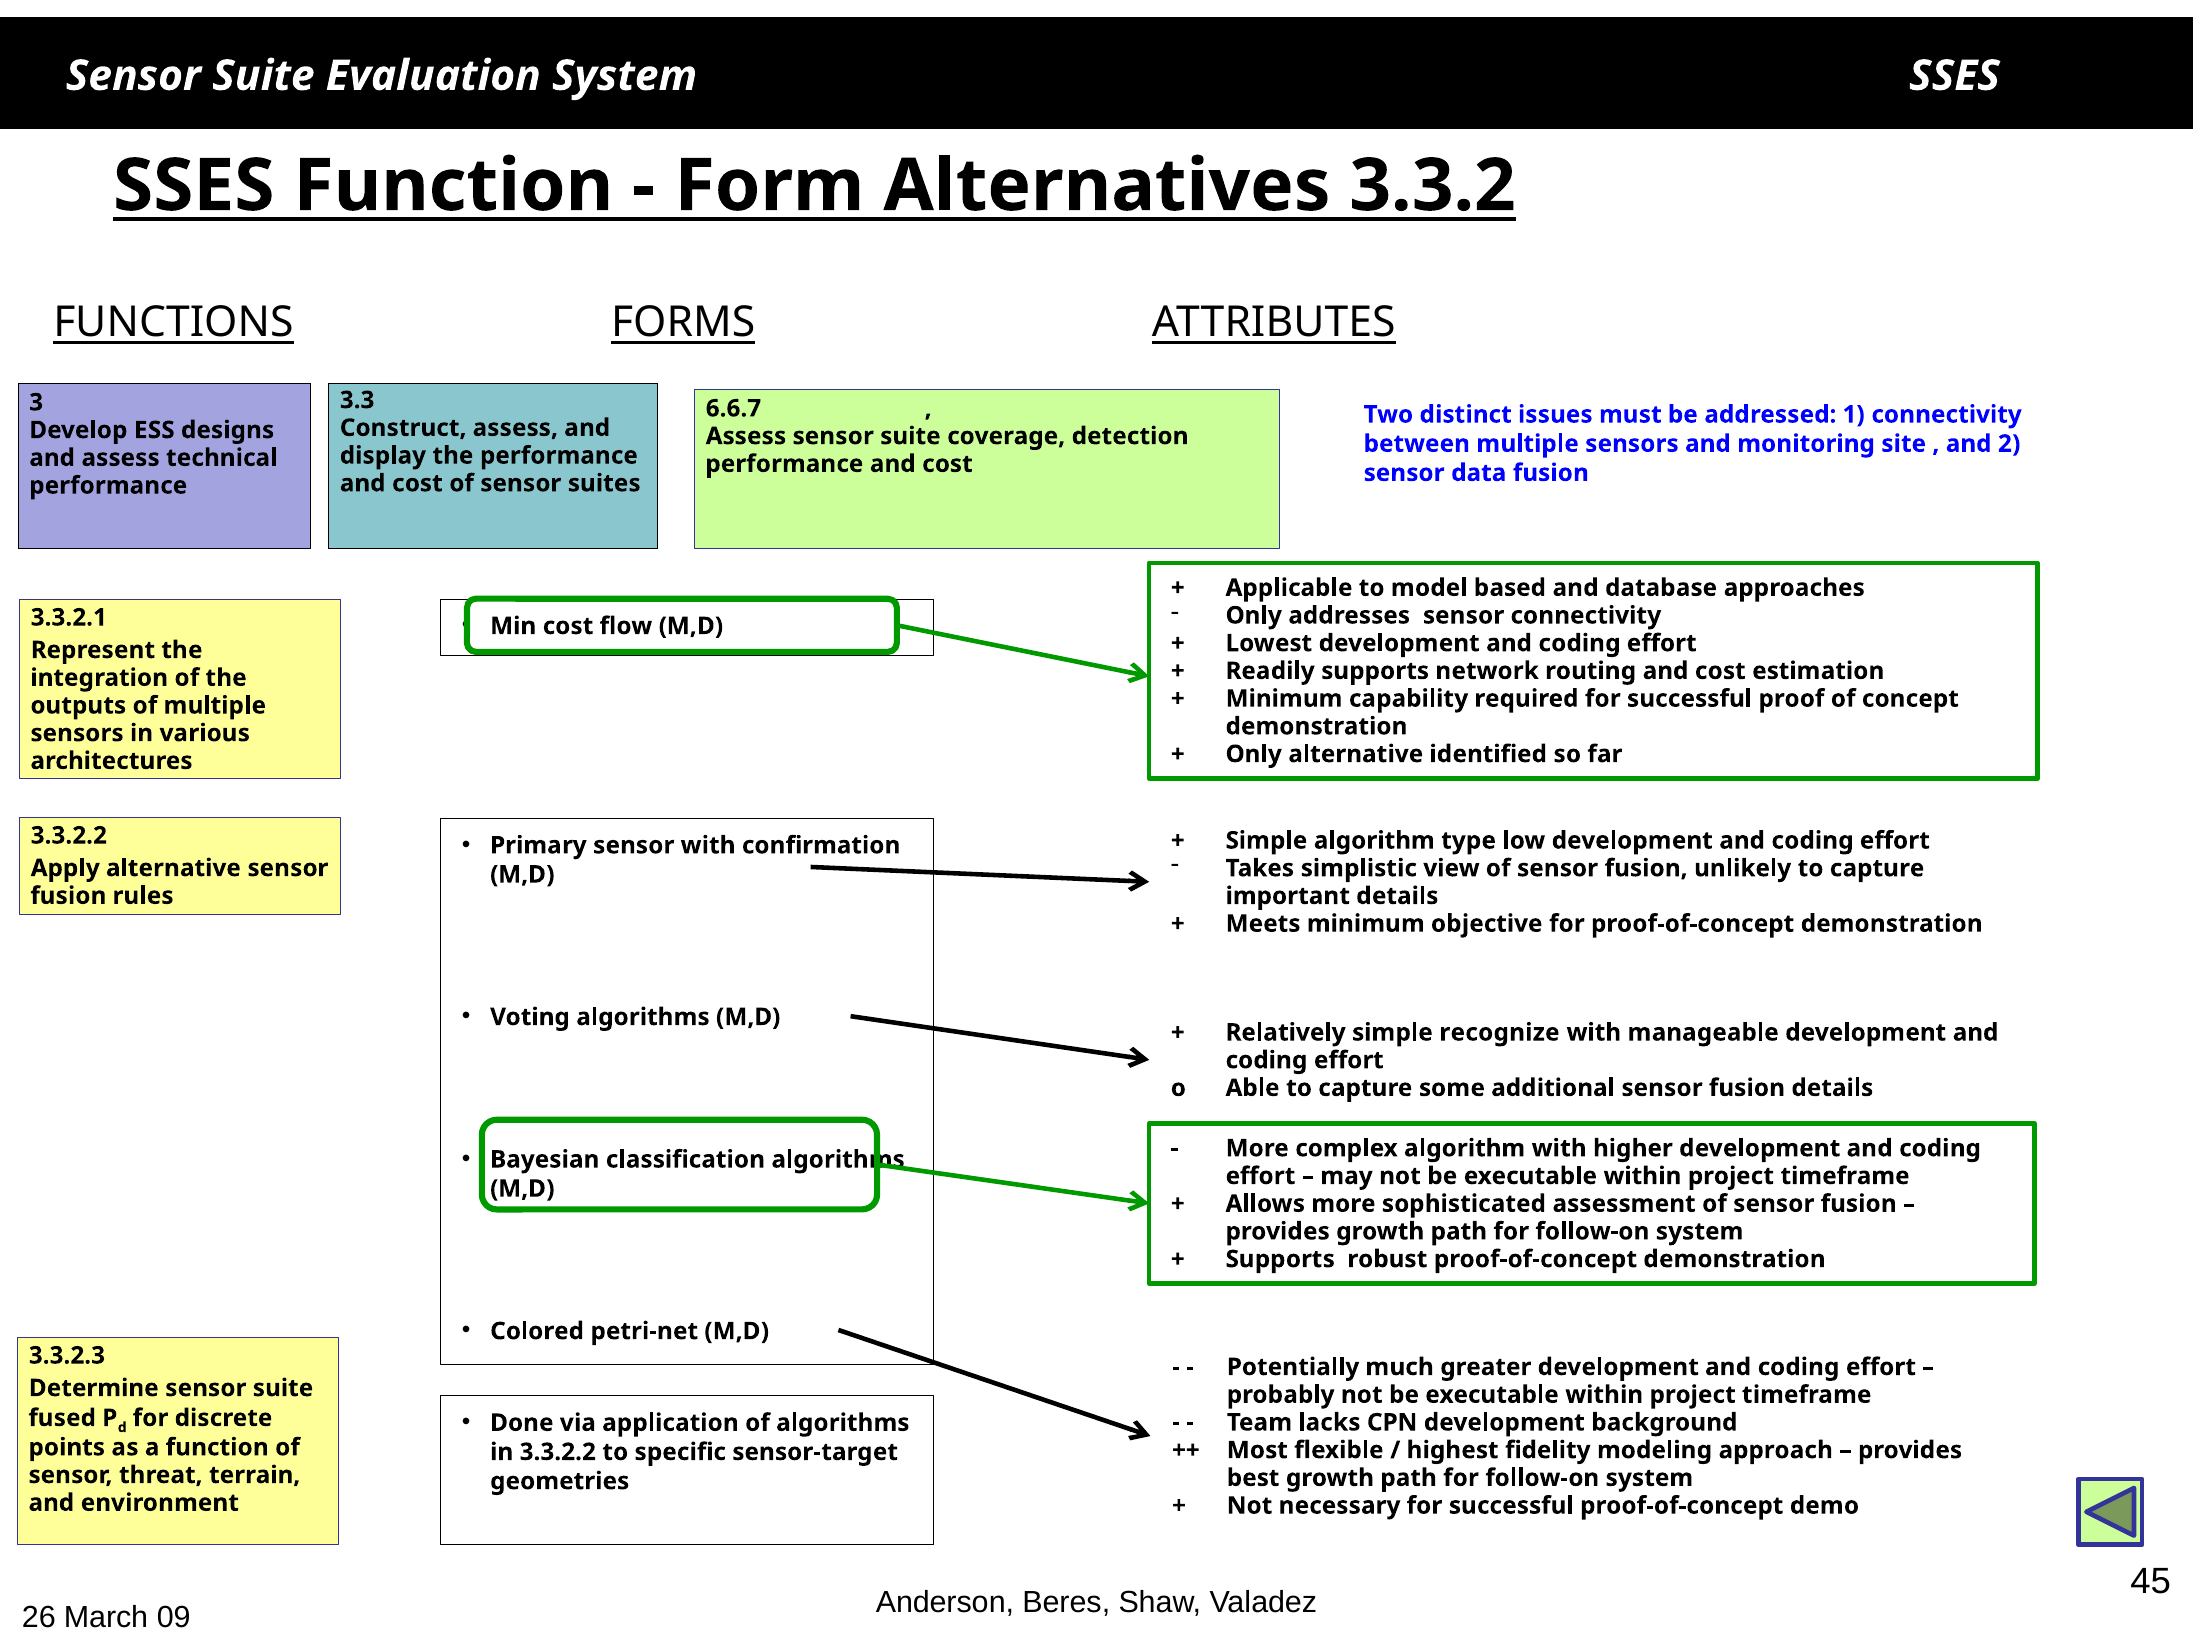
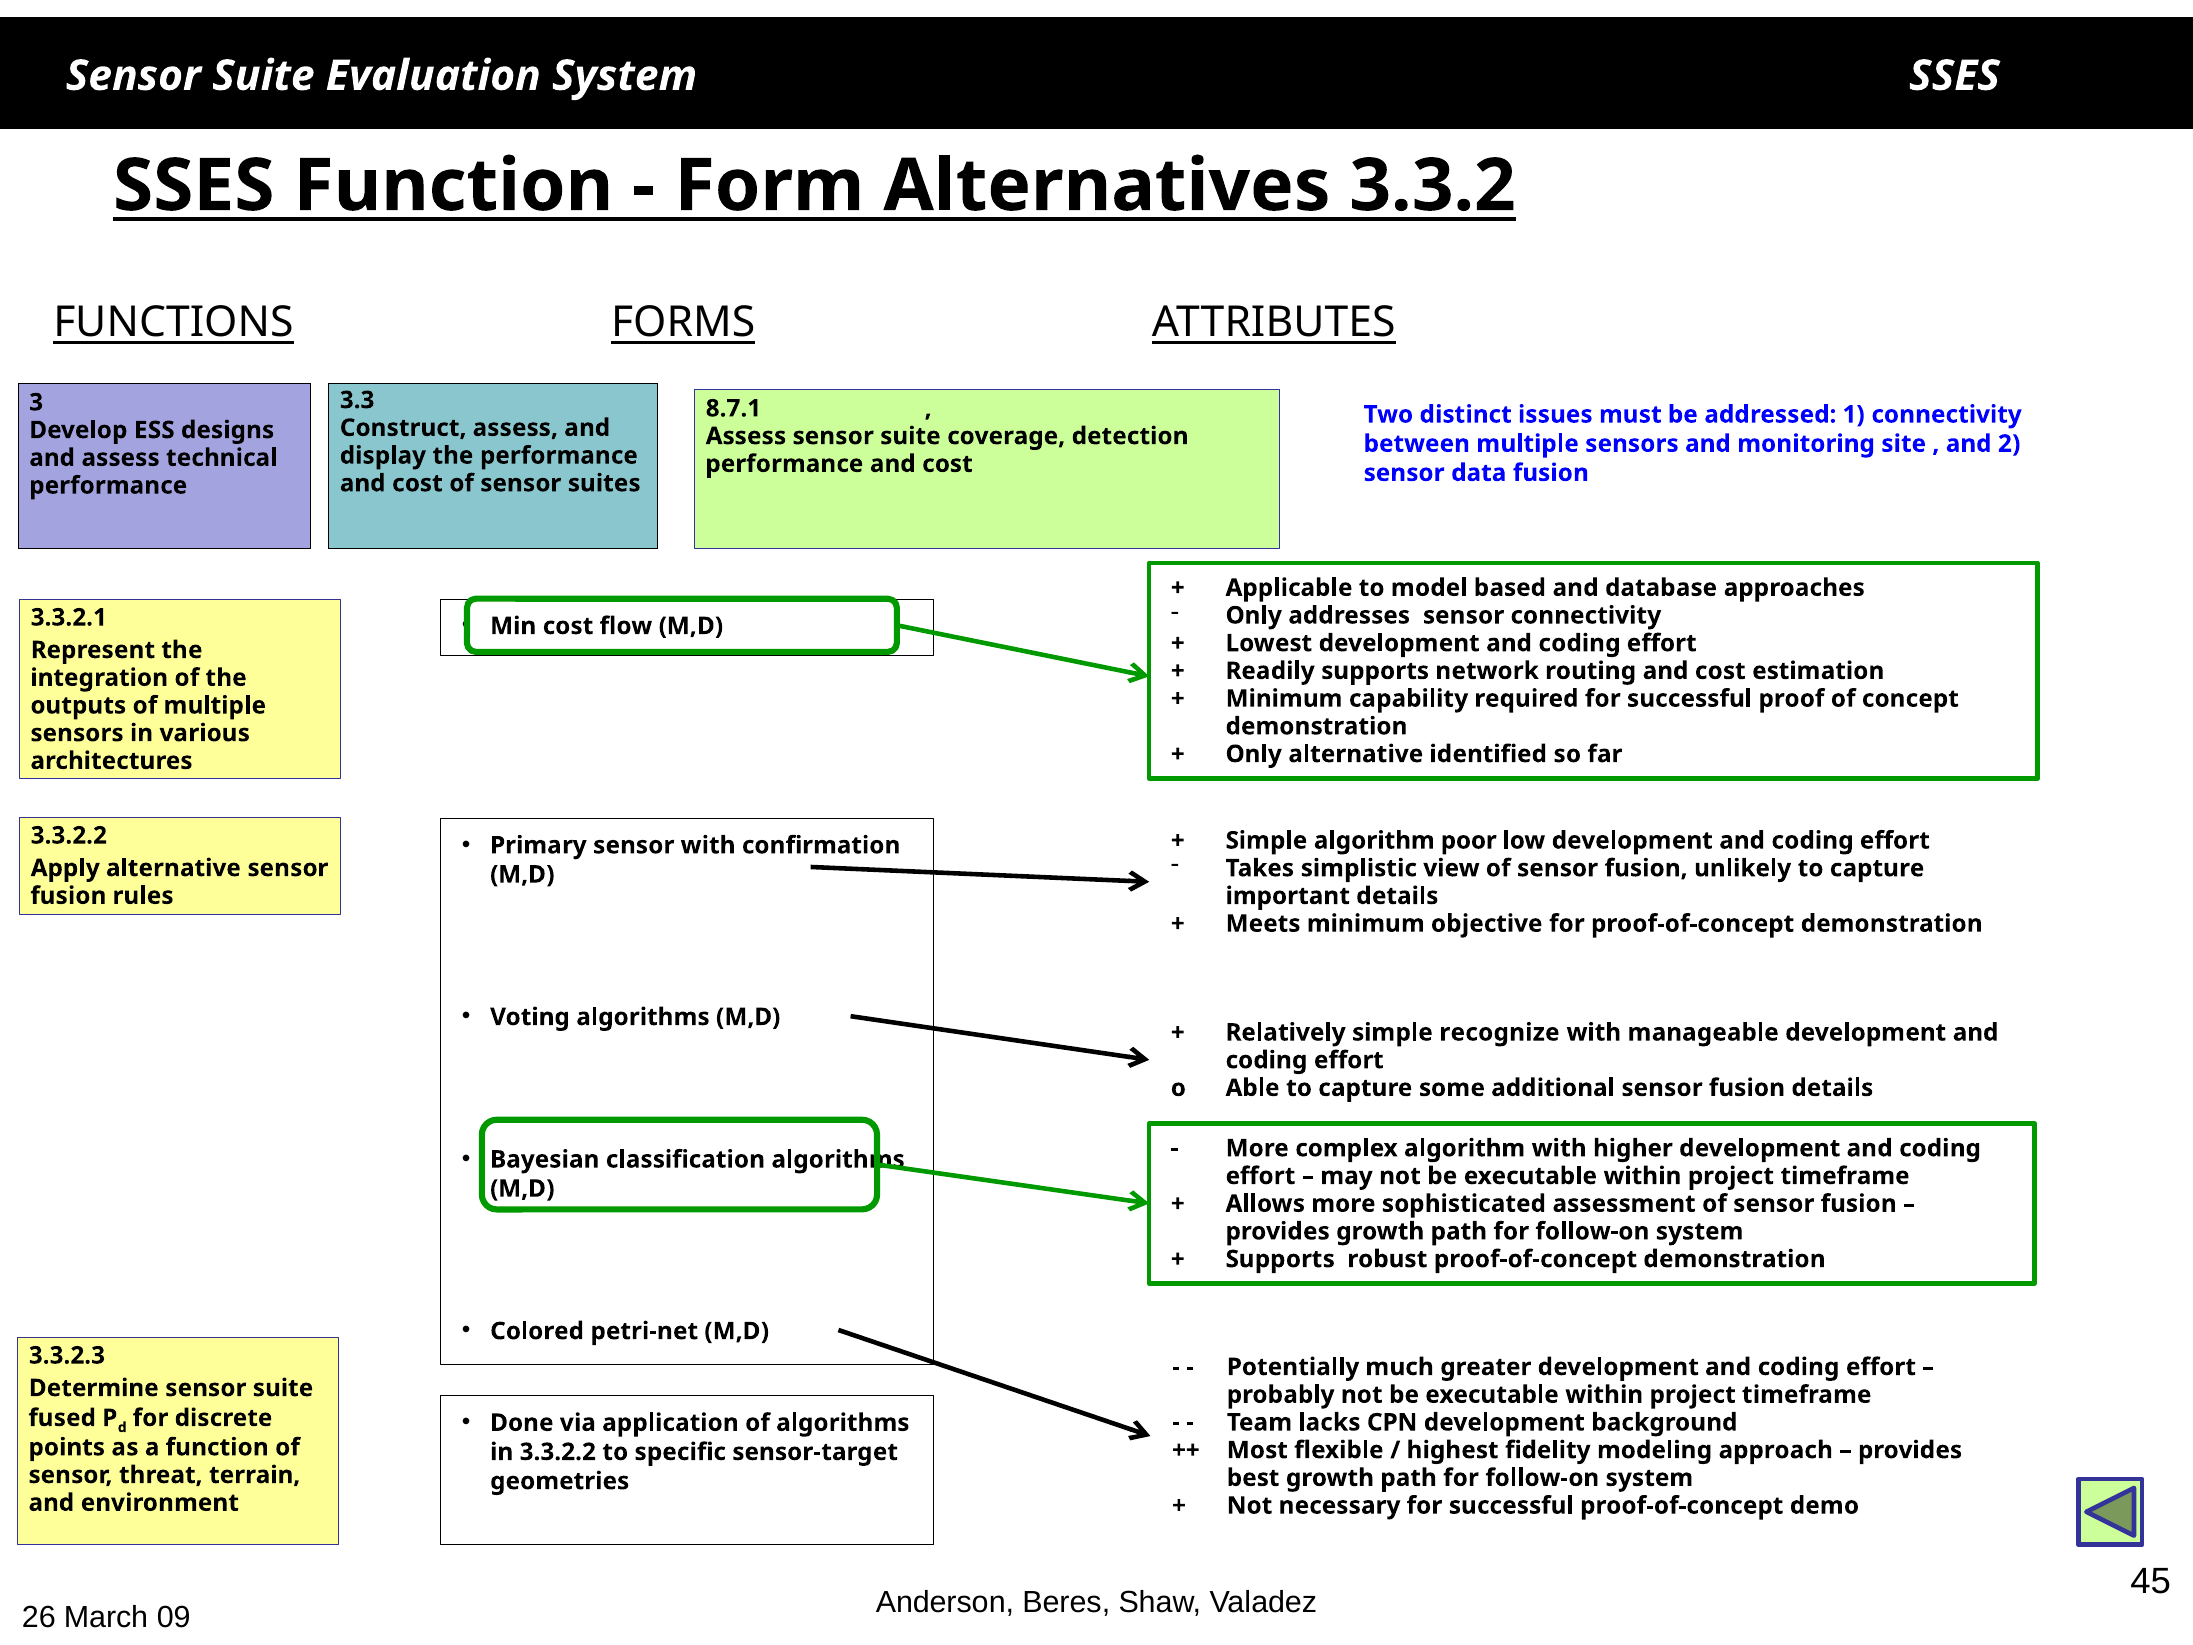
6.6.7: 6.6.7 -> 8.7.1 (733, 408)
type: type -> poor (1469, 840)
